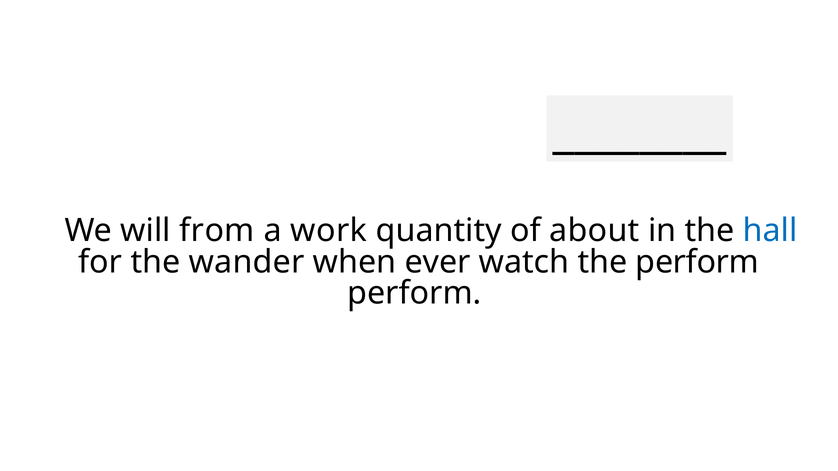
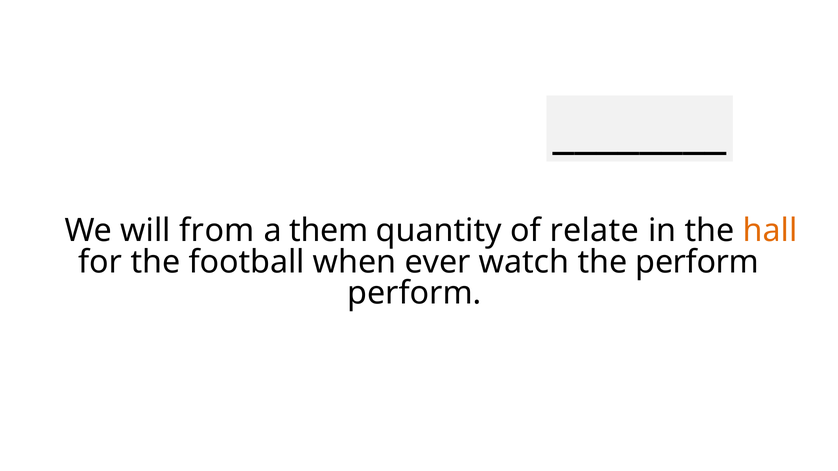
work: work -> them (329, 231)
about: about -> relate (594, 231)
hall colour: blue -> orange (770, 231)
wander: wander -> football (247, 262)
